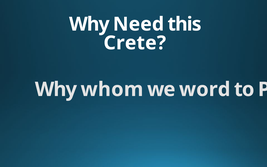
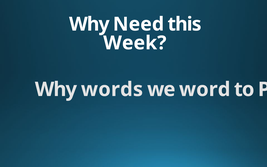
Crete: Crete -> Week (135, 43)
whom: whom -> words (112, 89)
